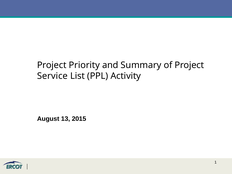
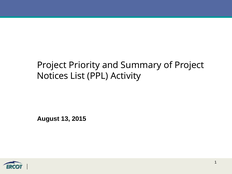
Service: Service -> Notices (53, 76)
